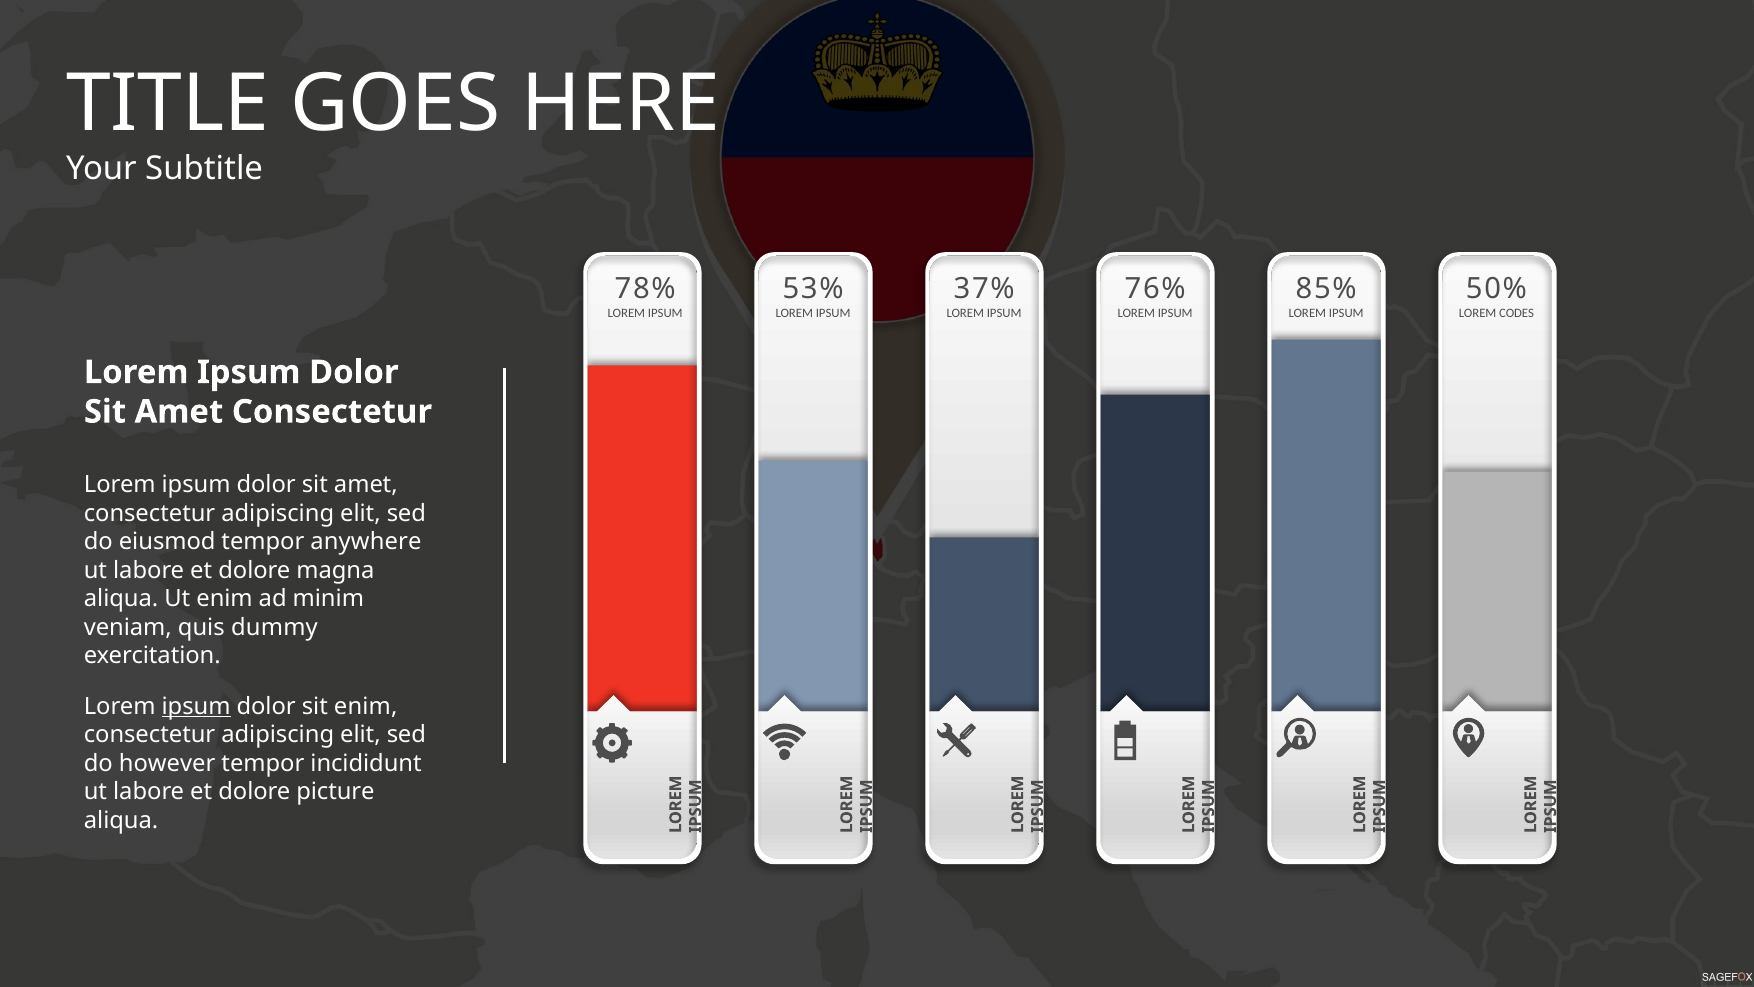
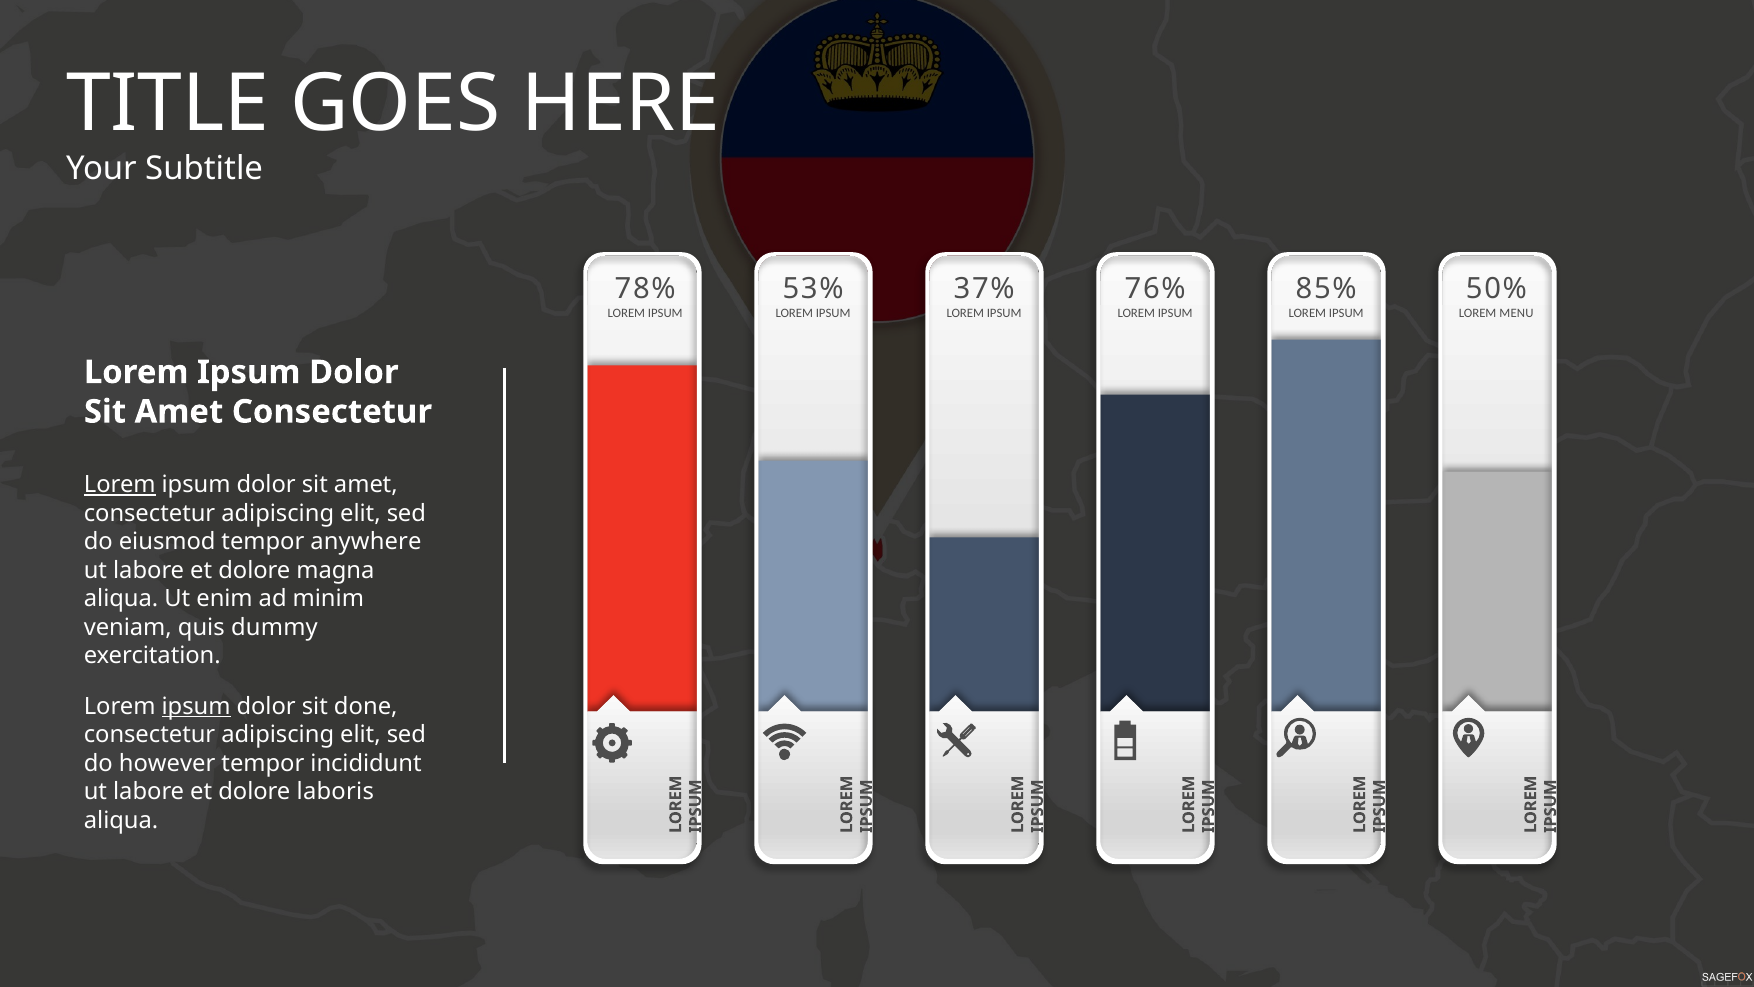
CODES: CODES -> MENU (1516, 313)
Lorem underline: none -> present (120, 484)
sit enim: enim -> done (366, 706)
picture: picture -> laboris (335, 792)
